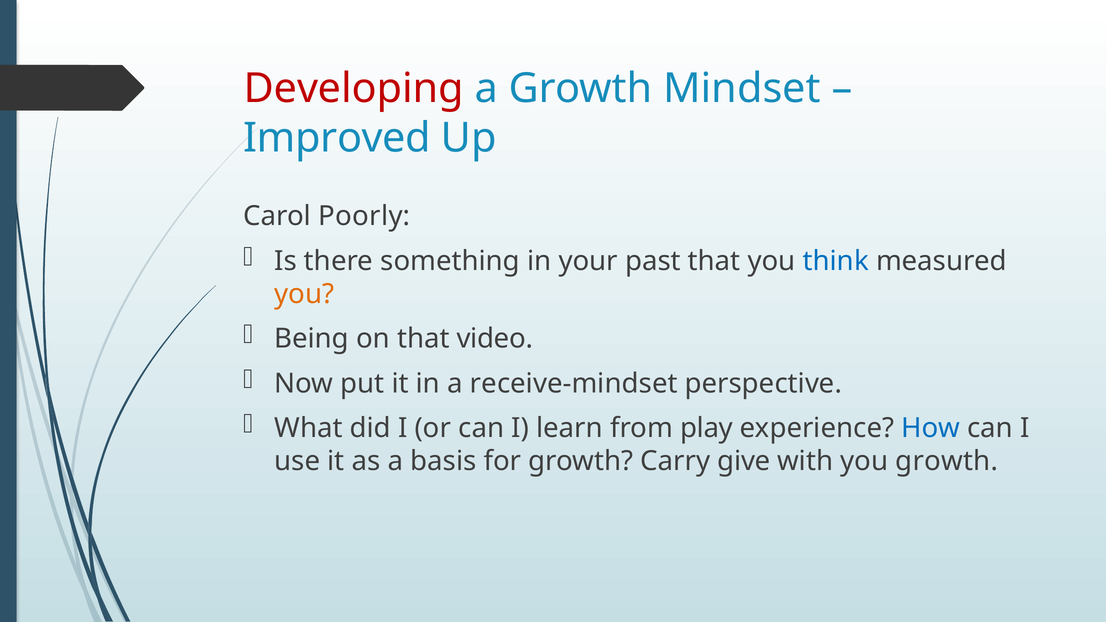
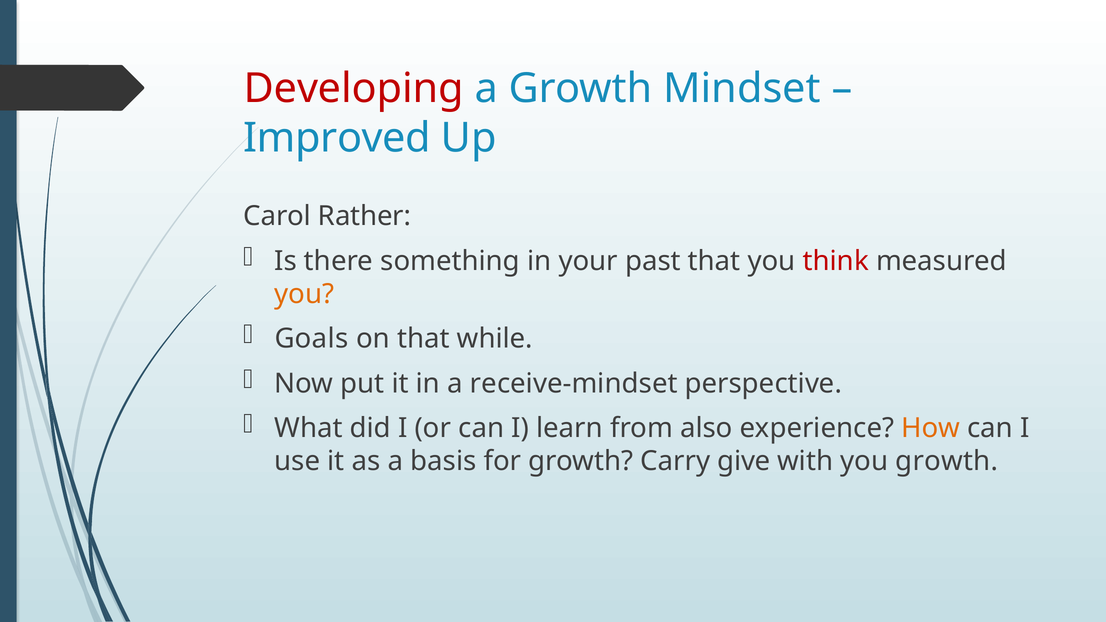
Poorly: Poorly -> Rather (365, 216)
think colour: blue -> red (836, 261)
Being: Being -> Goals (311, 339)
video: video -> while (495, 339)
play: play -> also (706, 428)
How colour: blue -> orange (931, 428)
